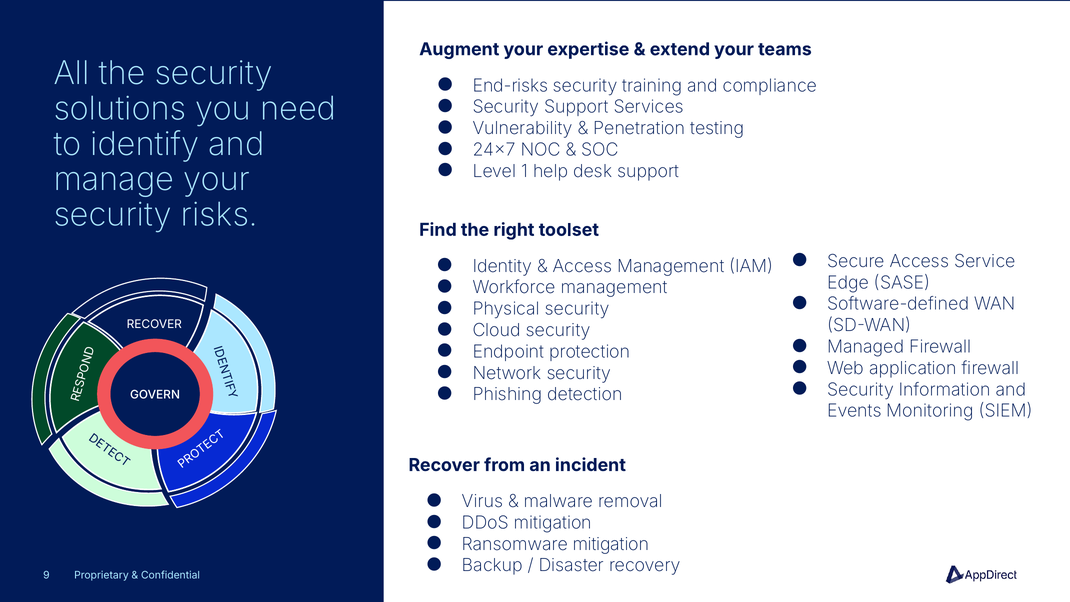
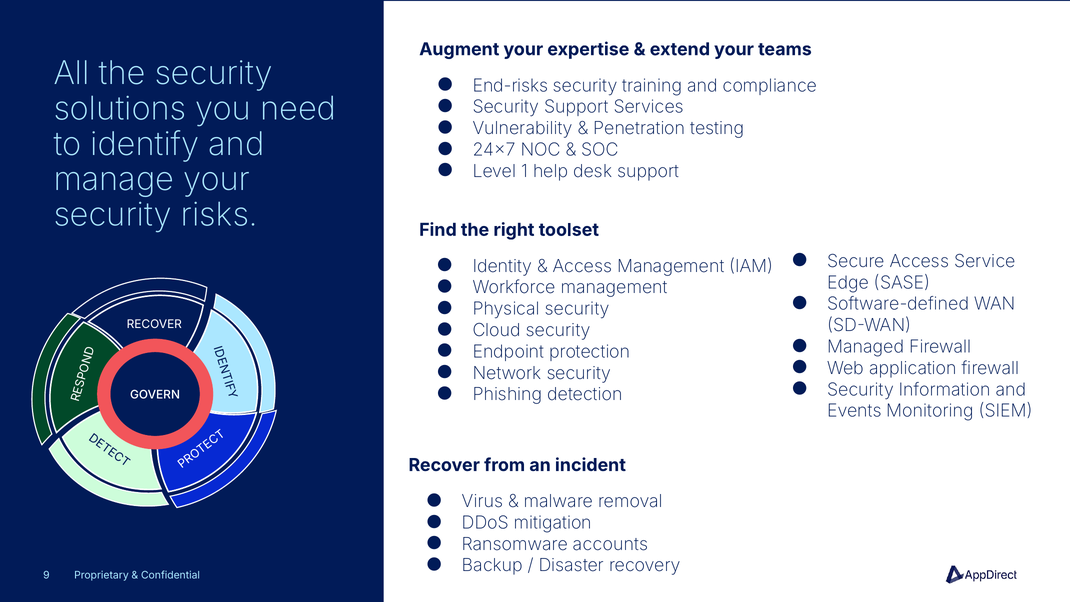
Ransomware mitigation: mitigation -> accounts (611, 544)
